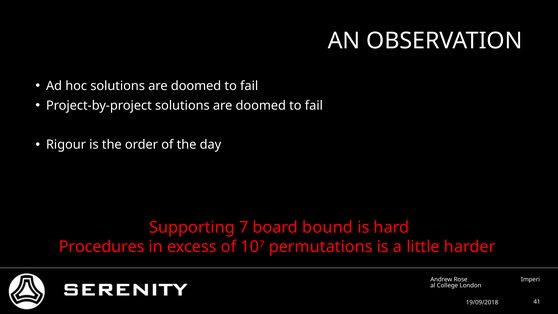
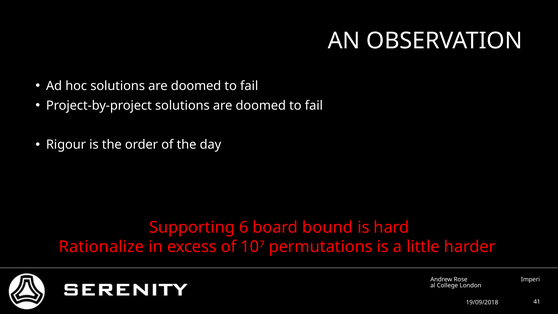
7: 7 -> 6 (244, 227)
Procedures: Procedures -> Rationalize (102, 247)
